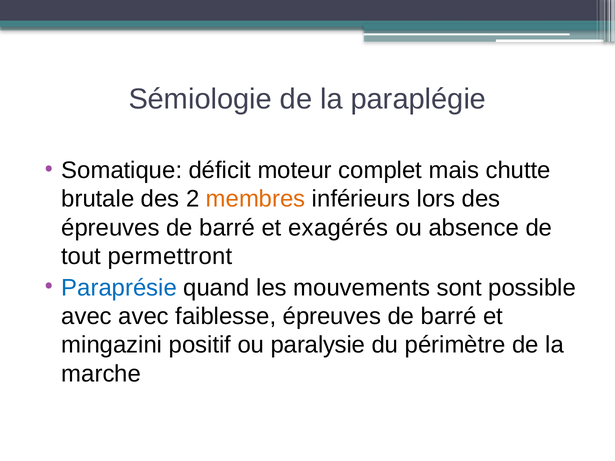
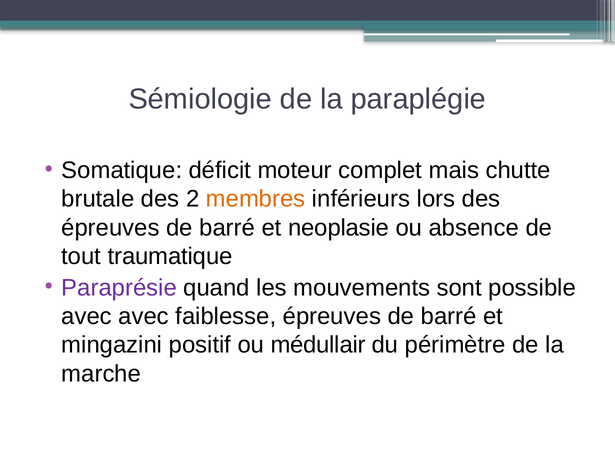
exagérés: exagérés -> neoplasie (339, 228)
permettront: permettront -> traumatique (170, 256)
Paraprésie colour: blue -> purple (119, 288)
paralysie: paralysie -> médullair (318, 345)
